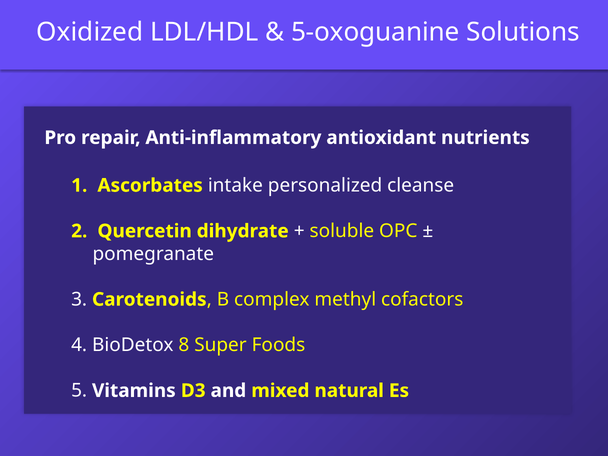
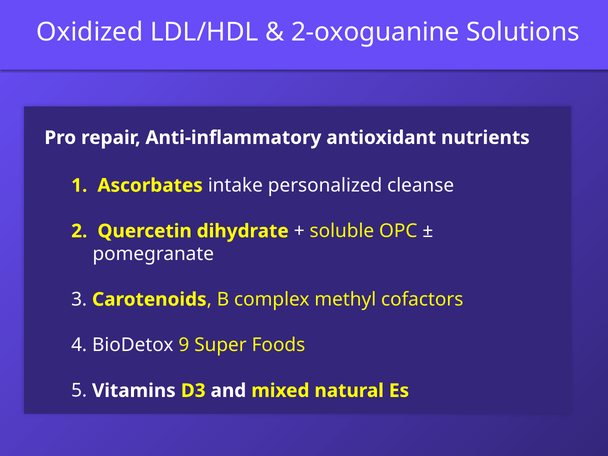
5-oxoguanine: 5-oxoguanine -> 2-oxoguanine (375, 32)
8: 8 -> 9 (184, 345)
